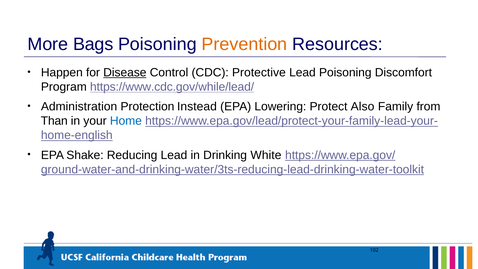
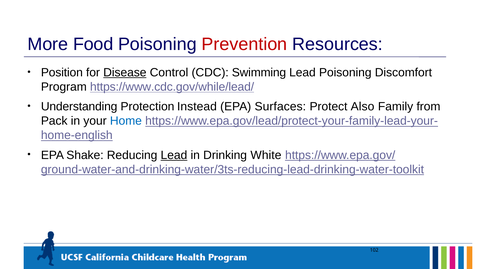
Bags: Bags -> Food (93, 44)
Prevention colour: orange -> red (244, 44)
Happen: Happen -> Position (62, 73)
Protective: Protective -> Swimming (259, 73)
Administration: Administration -> Understanding (79, 107)
Lowering: Lowering -> Surfaces (280, 107)
Than: Than -> Pack (54, 121)
Lead underline: none -> present (174, 155)
